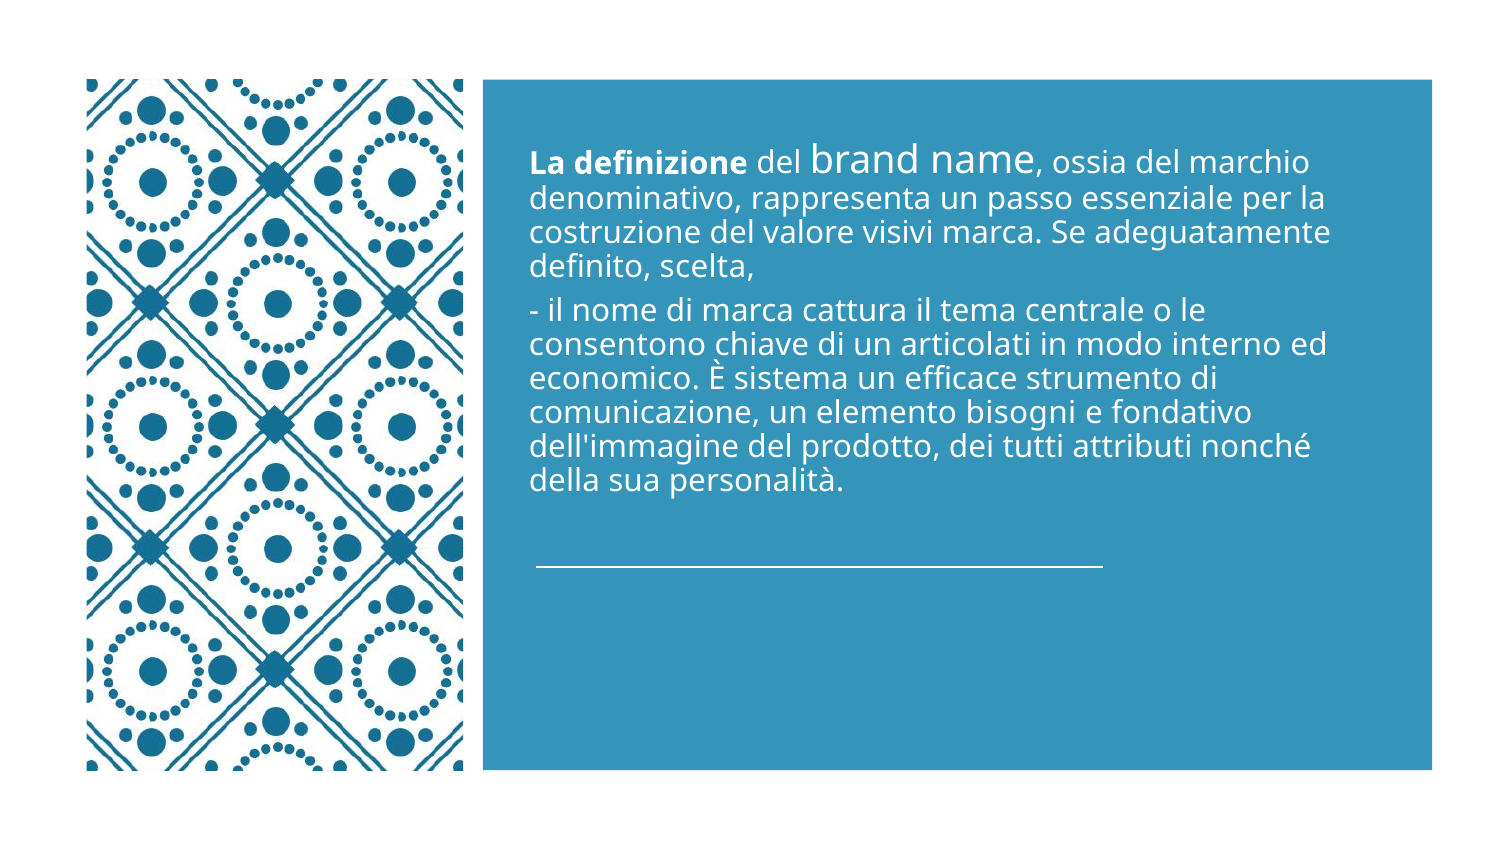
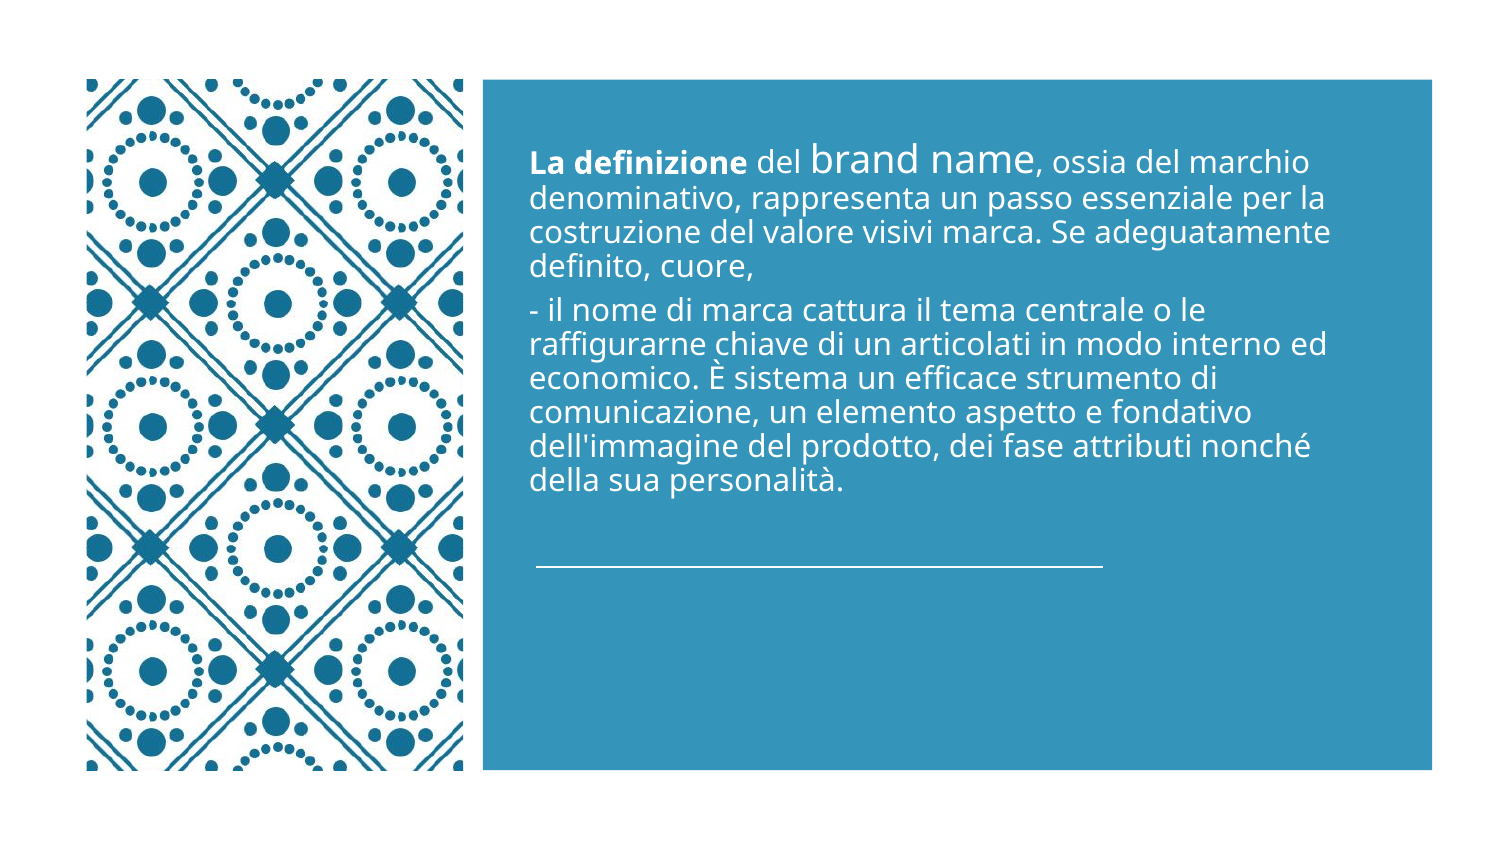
scelta: scelta -> cuore (707, 267)
consentono: consentono -> raffigurarne (618, 345)
bisogni: bisogni -> aspetto (1021, 413)
tutti: tutti -> fase (1033, 447)
